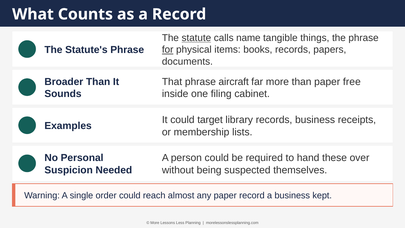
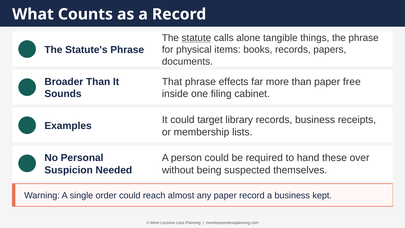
name: name -> alone (248, 38)
for underline: present -> none (168, 50)
aircraft: aircraft -> effects (234, 82)
